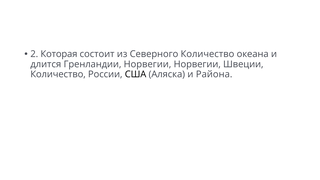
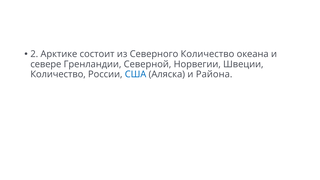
Которая: Которая -> Арктике (59, 54)
длится: длится -> севере (46, 64)
Гренландии Норвегии: Норвегии -> Северной (148, 64)
США colour: black -> blue (136, 74)
